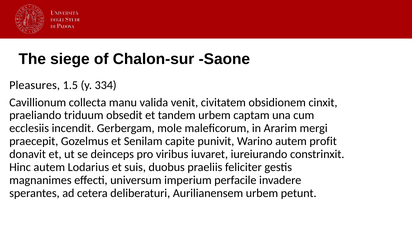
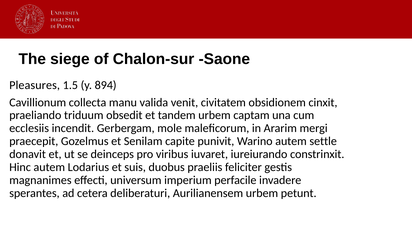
334: 334 -> 894 (106, 85)
profit: profit -> settle (323, 141)
